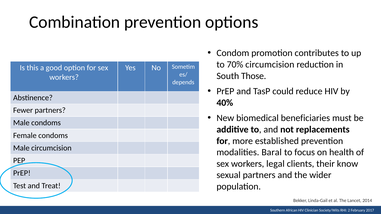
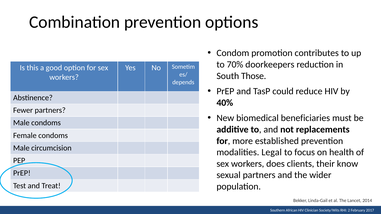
70% circumcision: circumcision -> doorkeepers (270, 65)
Baral: Baral -> Legal (272, 152)
legal: legal -> does (276, 164)
